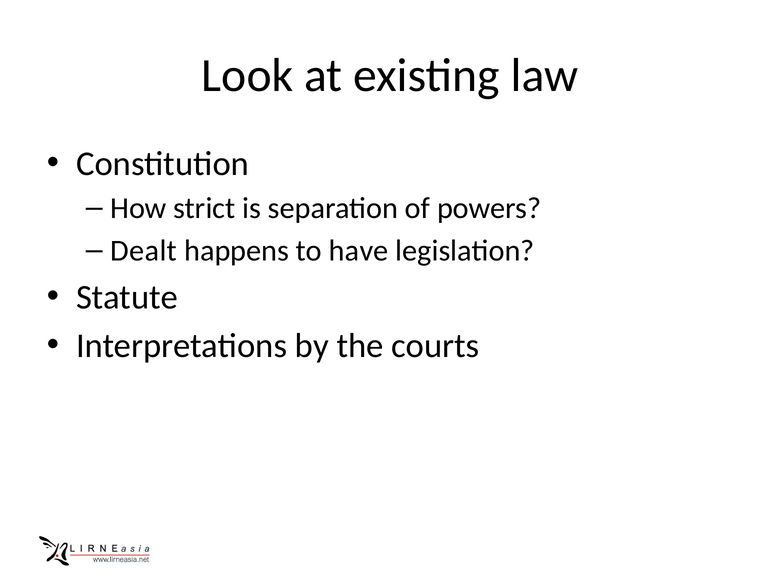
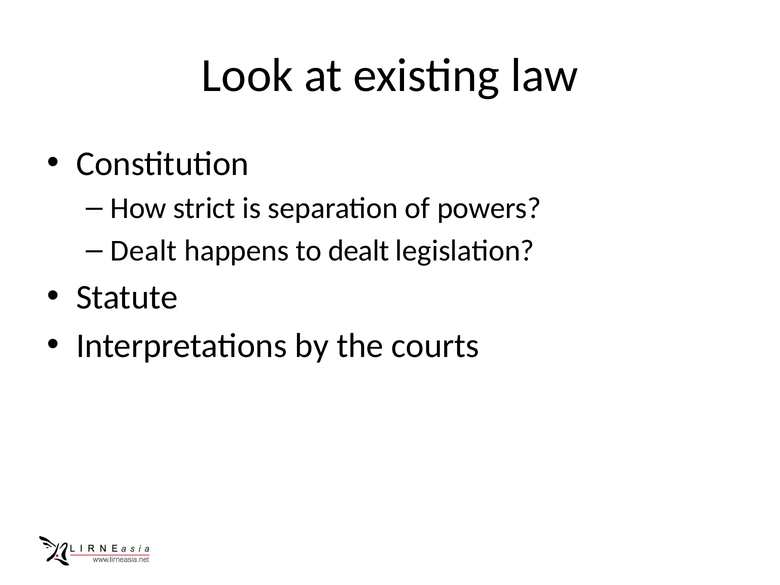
to have: have -> dealt (359, 251)
